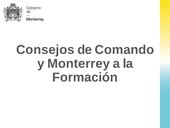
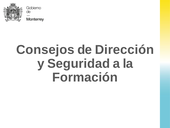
Comando: Comando -> Dirección (124, 50)
Monterrey: Monterrey -> Seguridad (79, 63)
